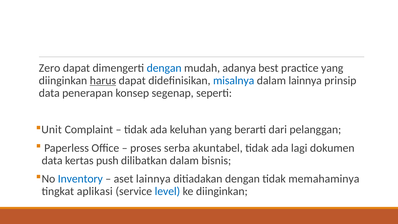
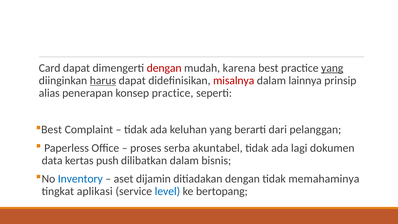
Zero: Zero -> Card (50, 68)
dengan colour: blue -> red (164, 68)
adanya: adanya -> karena (239, 68)
yang underline: none -> present (332, 68)
misalnya colour: blue -> red (234, 80)
data: data -> alias (49, 93)
konsep segenap: segenap -> practice (173, 93)
Unit: Unit -> Best (52, 130)
aset lainnya: lainnya -> dijamin (153, 179)
ke diinginkan: diinginkan -> bertopang (222, 191)
